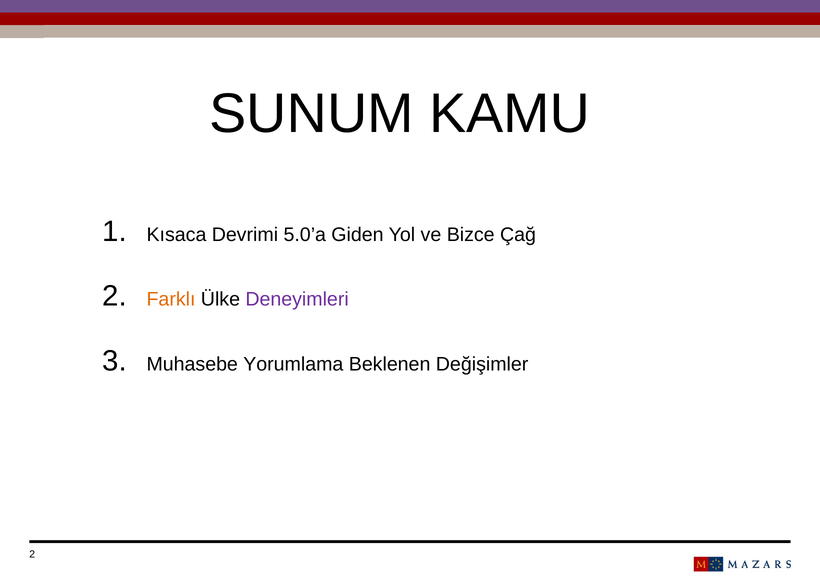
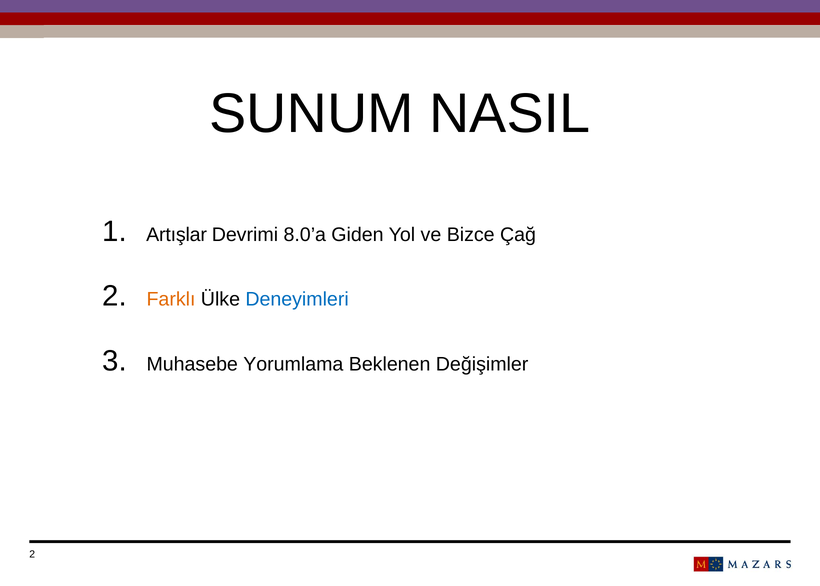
KAMU: KAMU -> NASIL (510, 114)
Kısaca: Kısaca -> Artışlar (177, 235)
5.0’a: 5.0’a -> 8.0’a (305, 235)
Deneyimleri colour: purple -> blue (297, 299)
